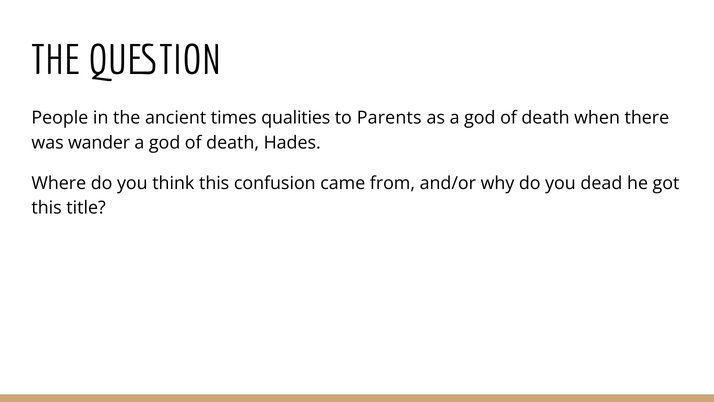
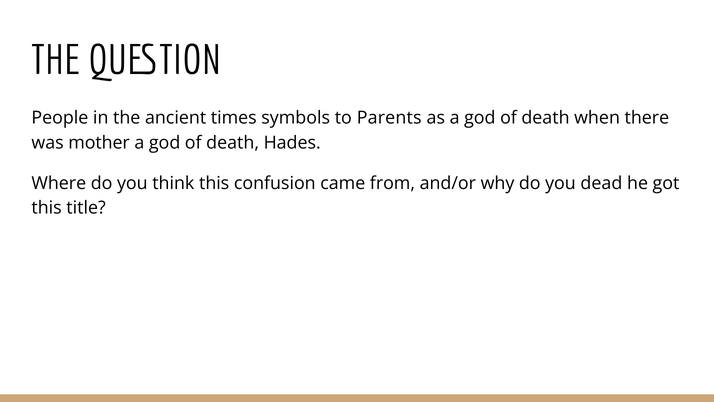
qualities: qualities -> symbols (296, 118)
wander: wander -> mother (99, 143)
